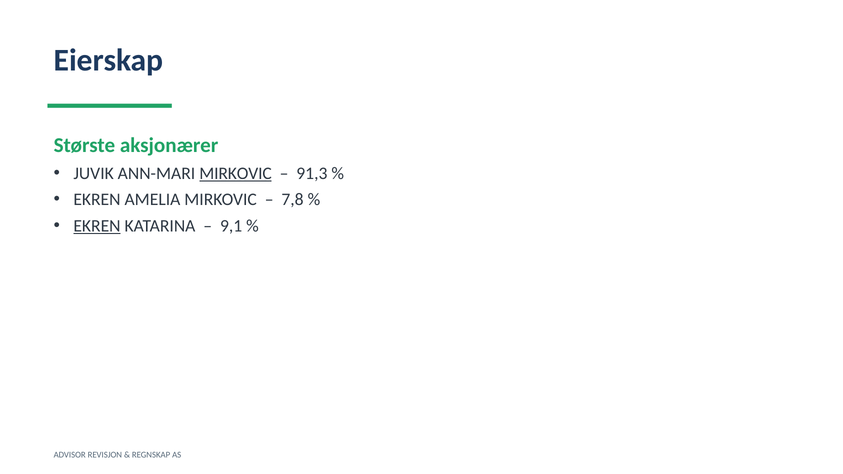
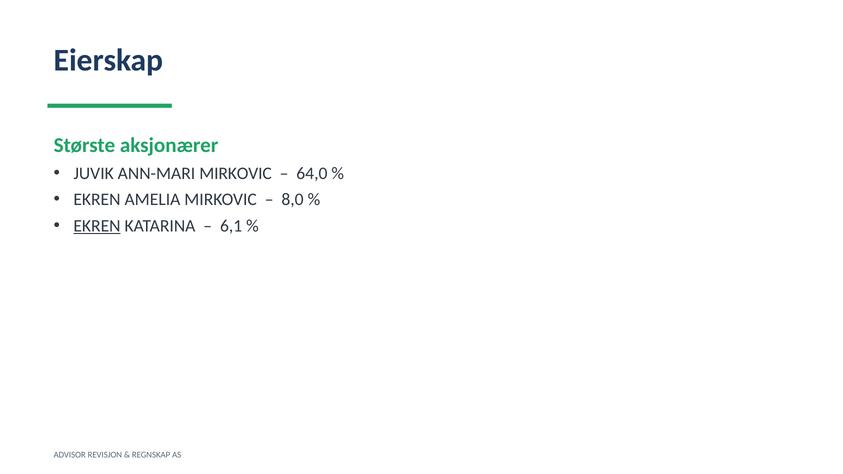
MIRKOVIC underline: present -> none (236, 173)
91,3: 91,3 -> 64,0 (312, 173)
7,8: 7,8 -> 8,0 (293, 200)
9,1: 9,1 -> 6,1 (231, 226)
